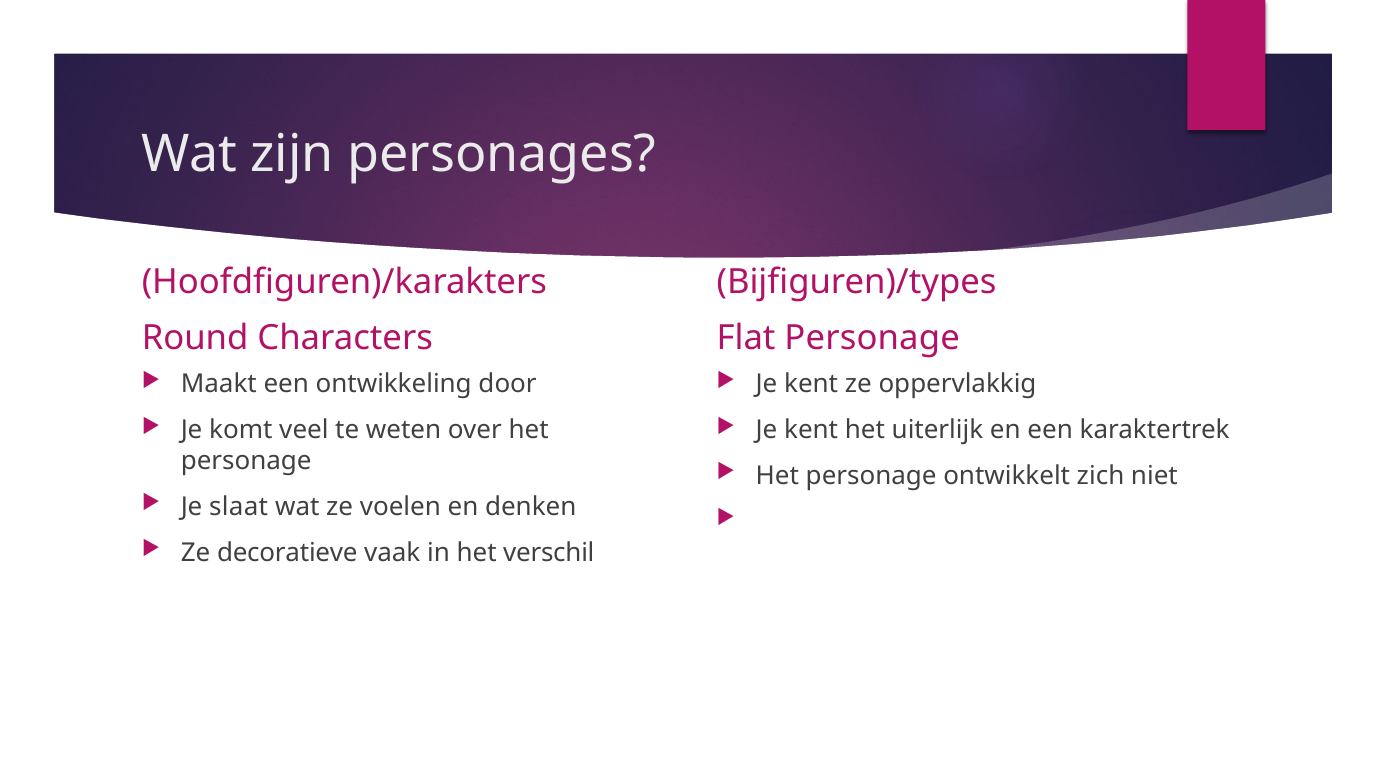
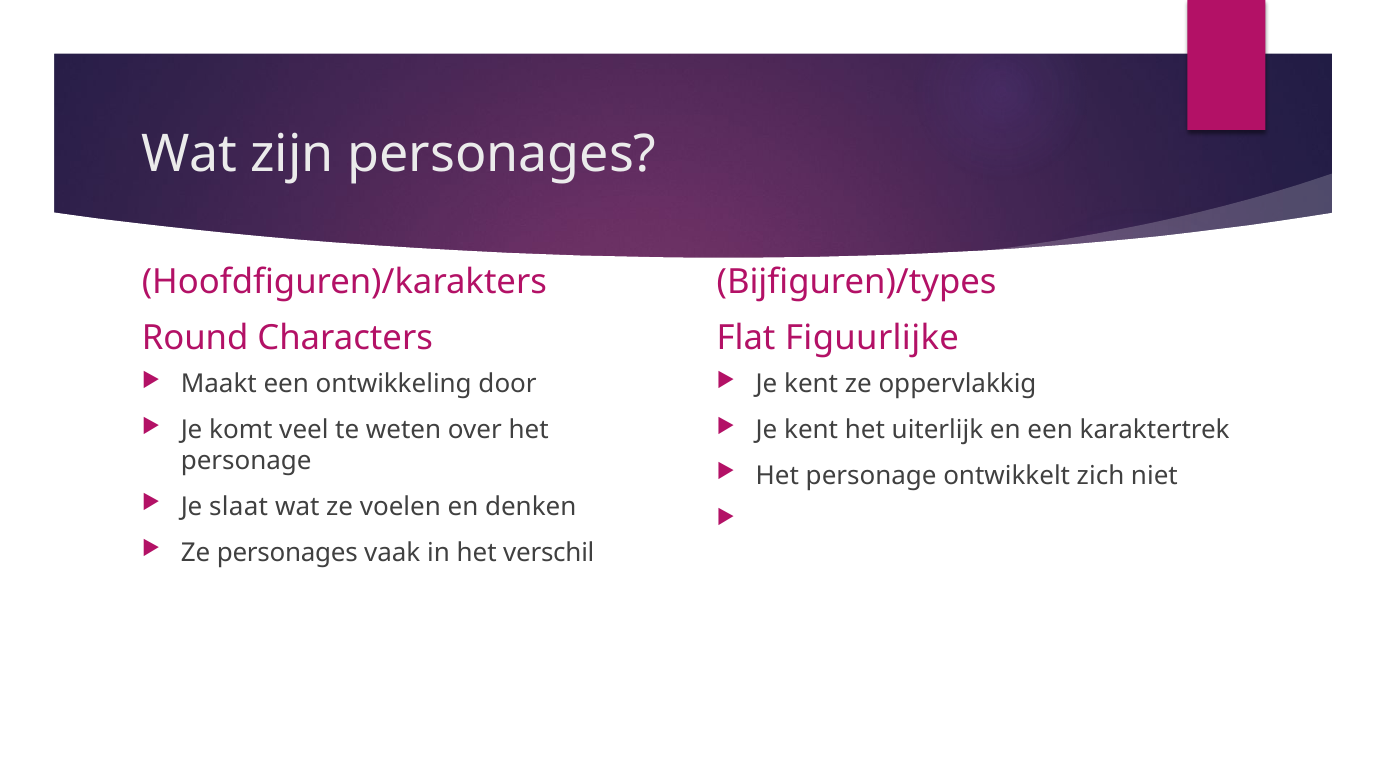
Flat Personage: Personage -> Figuurlijke (872, 338)
Ze decoratieve: decoratieve -> personages (287, 553)
